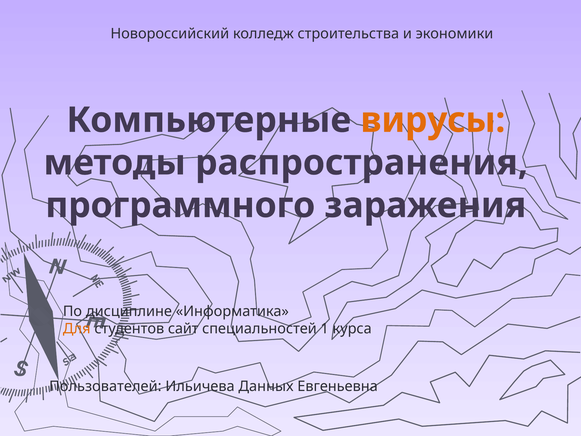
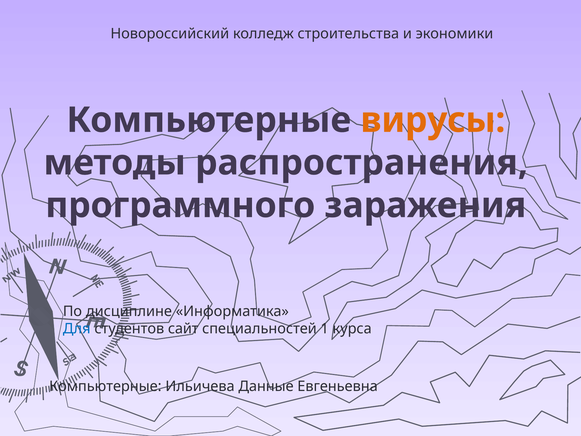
Для colour: orange -> blue (77, 328)
Пользователей: Пользователей -> Компьютерные (105, 386)
Данных: Данных -> Данные (266, 386)
